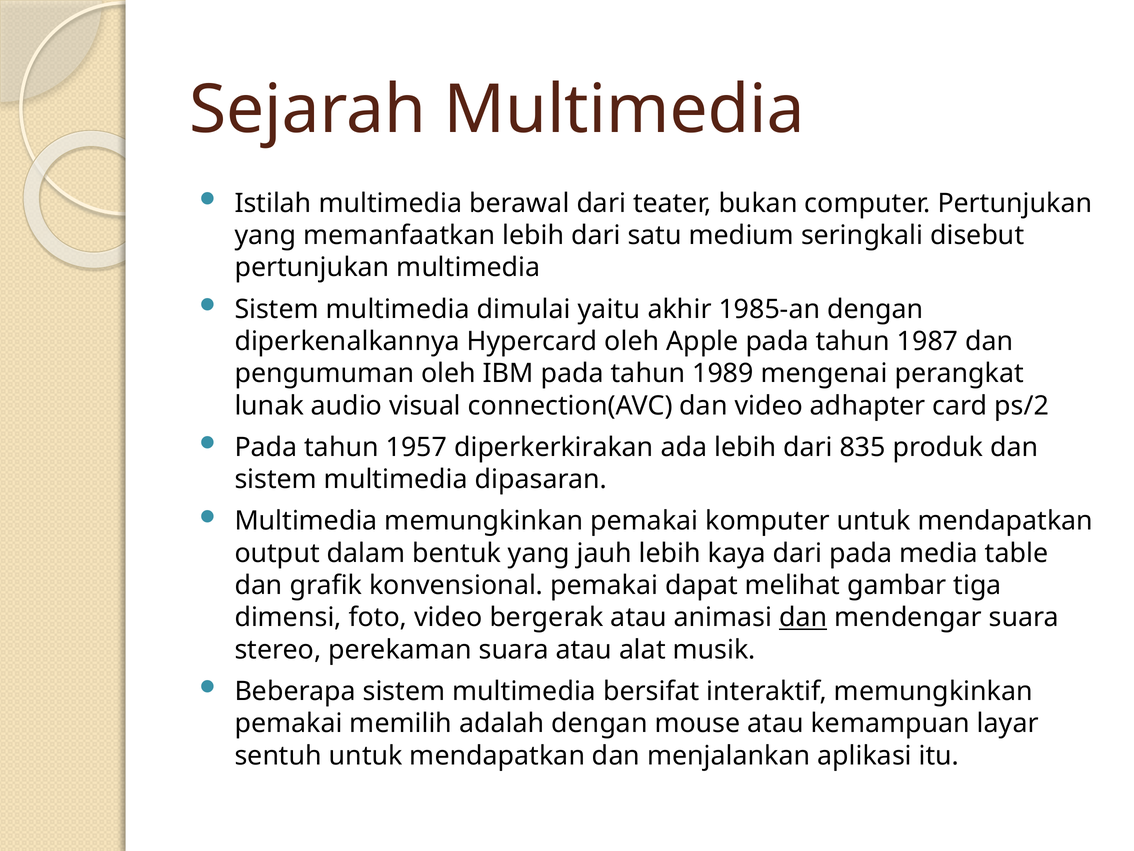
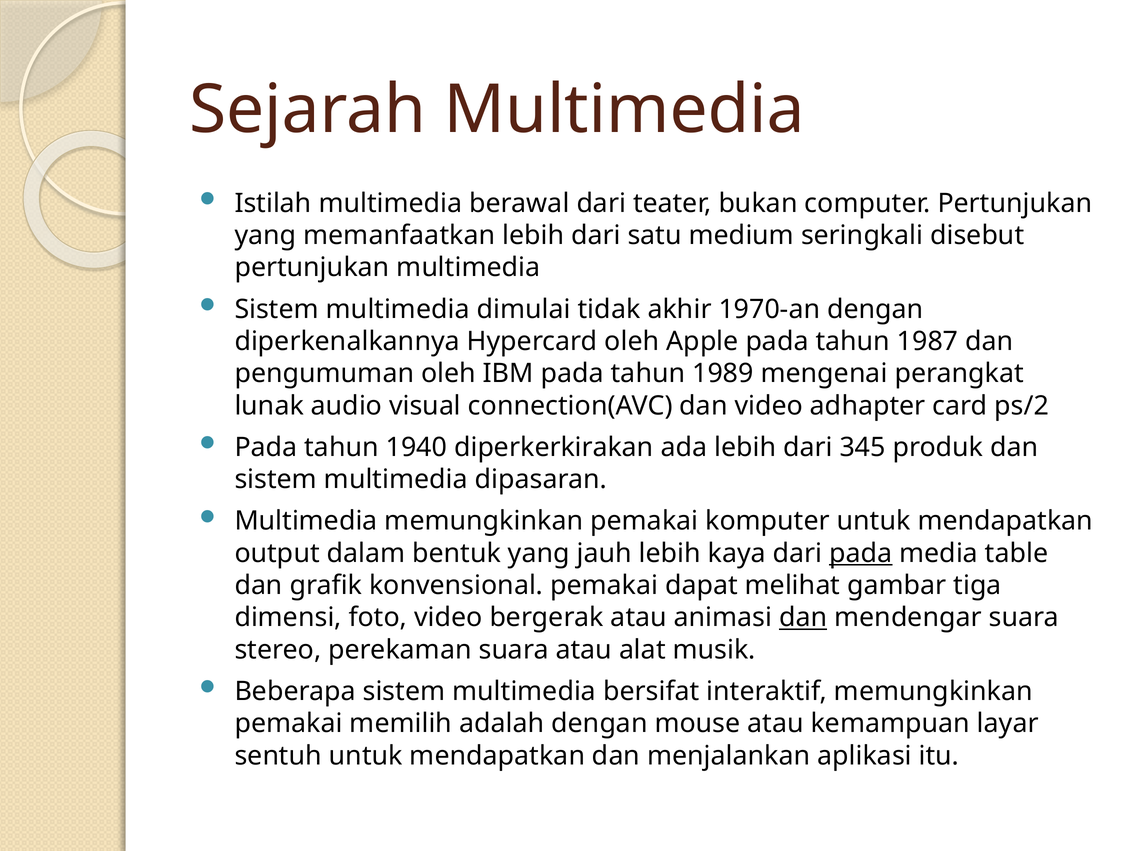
yaitu: yaitu -> tidak (609, 309)
1985-an: 1985-an -> 1970-an (769, 309)
1957: 1957 -> 1940 (416, 447)
835: 835 -> 345 (863, 447)
pada underline: none -> present (861, 553)
